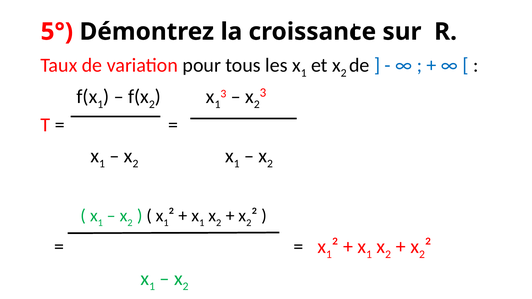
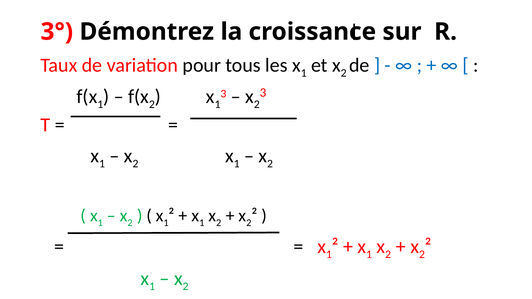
5°: 5° -> 3° (57, 32)
